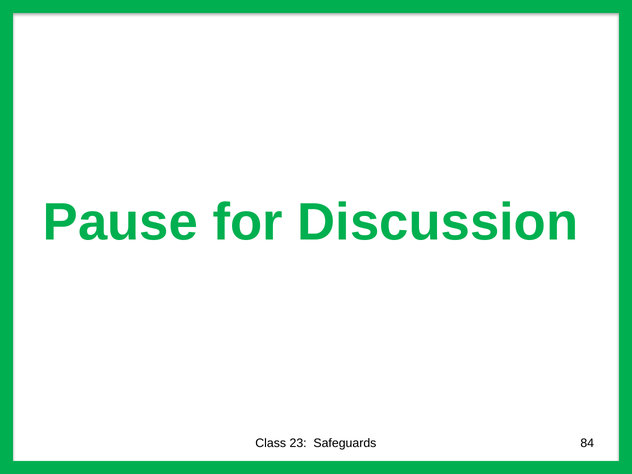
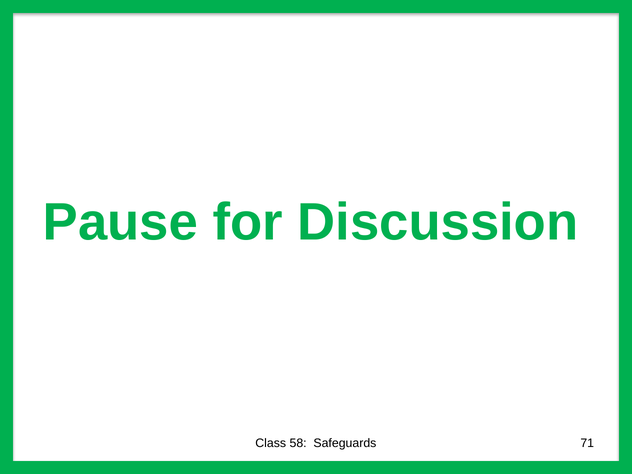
23: 23 -> 58 (298, 443)
84: 84 -> 71 (587, 443)
